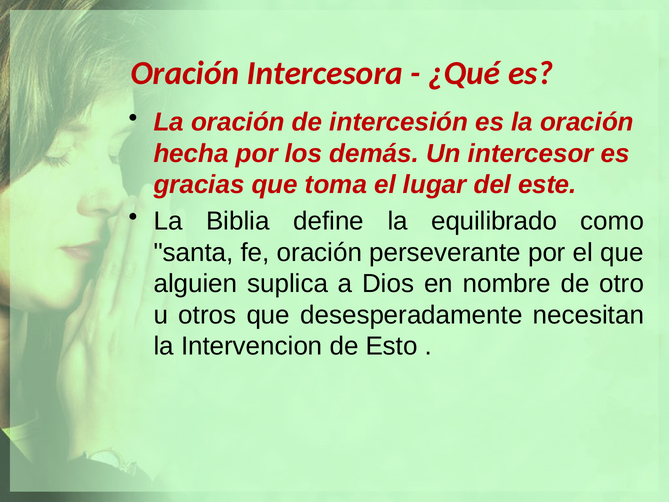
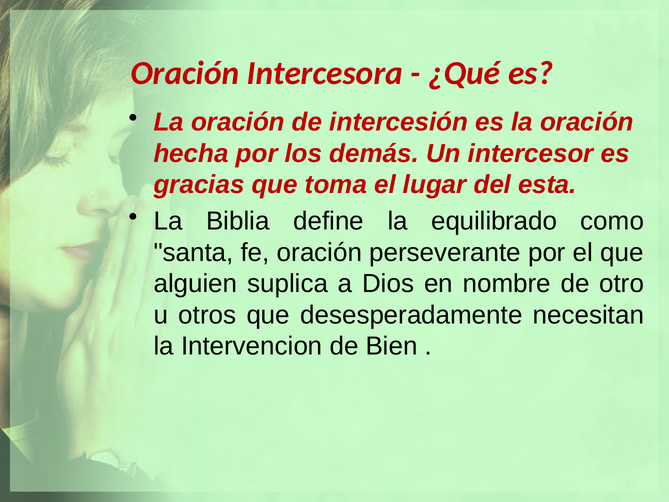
este: este -> esta (547, 185)
Esto: Esto -> Bien (392, 346)
